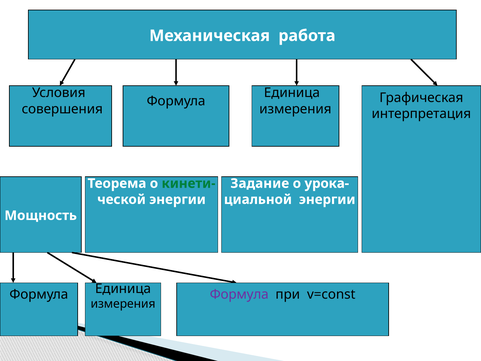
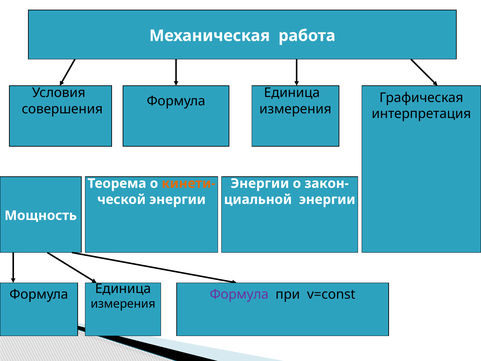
кинети- colour: green -> orange (189, 183)
Задание: Задание -> Энергии (260, 183)
урока-: урока- -> закон- (327, 183)
